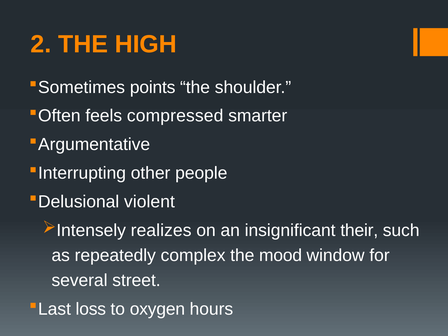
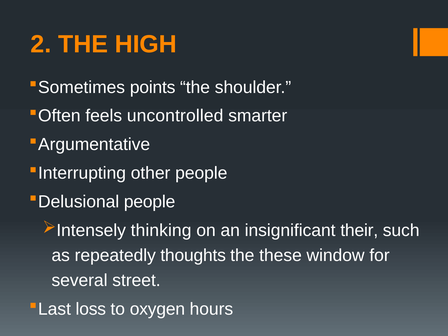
compressed: compressed -> uncontrolled (175, 116)
violent: violent -> people (150, 202)
realizes: realizes -> thinking (161, 230)
complex: complex -> thoughts (193, 255)
mood: mood -> these (280, 255)
